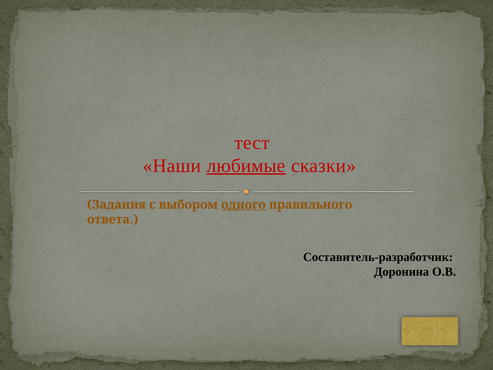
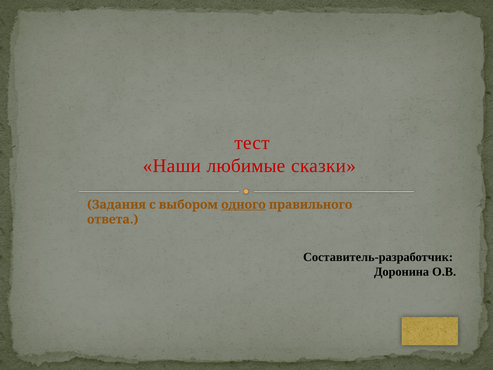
любимые underline: present -> none (246, 166)
